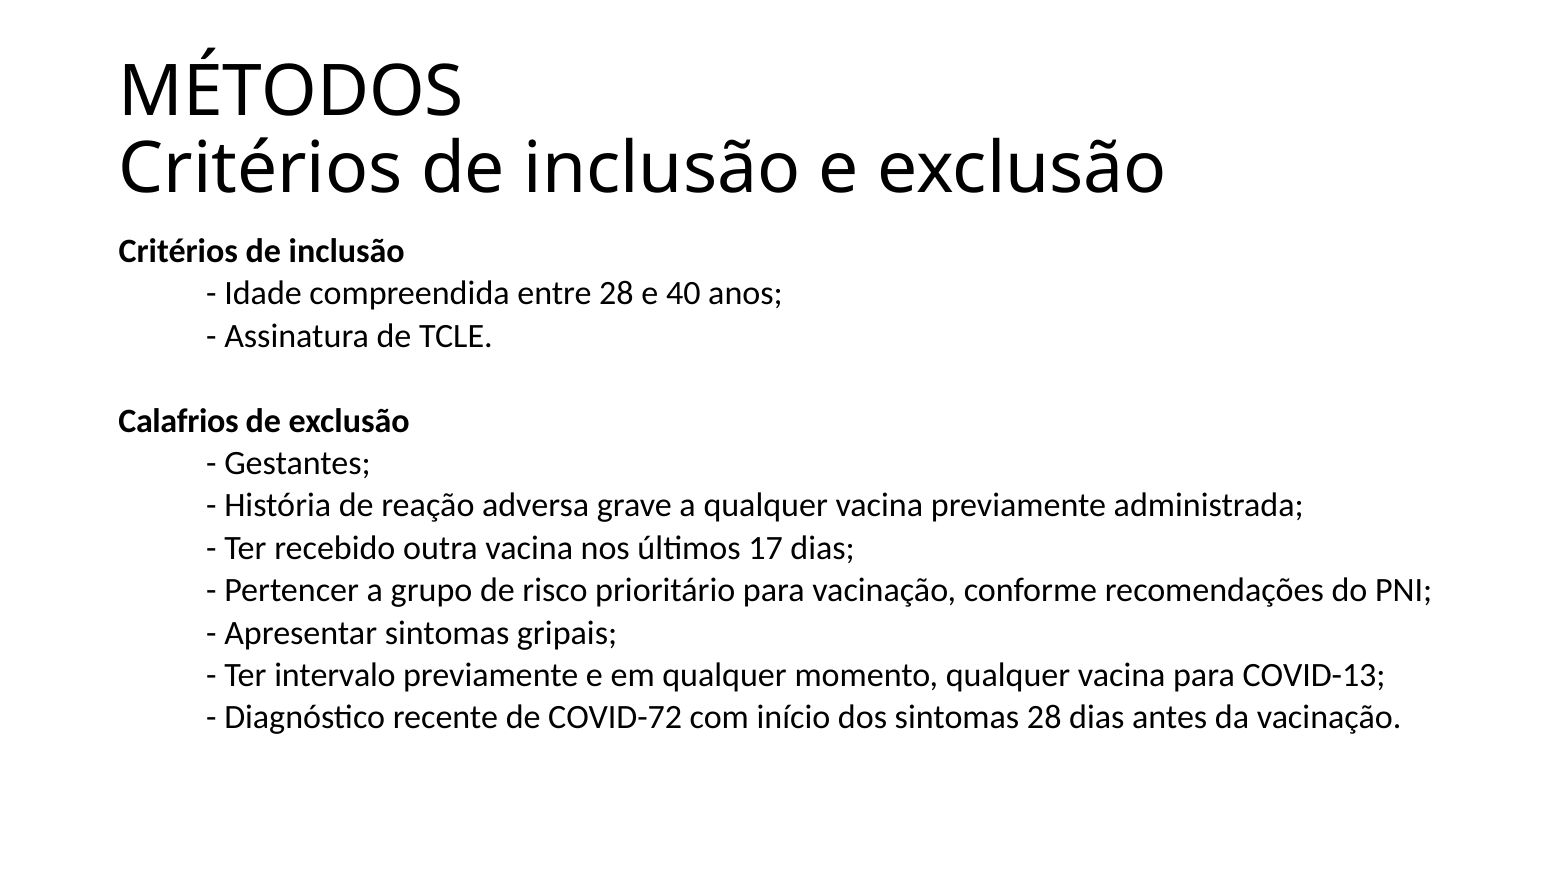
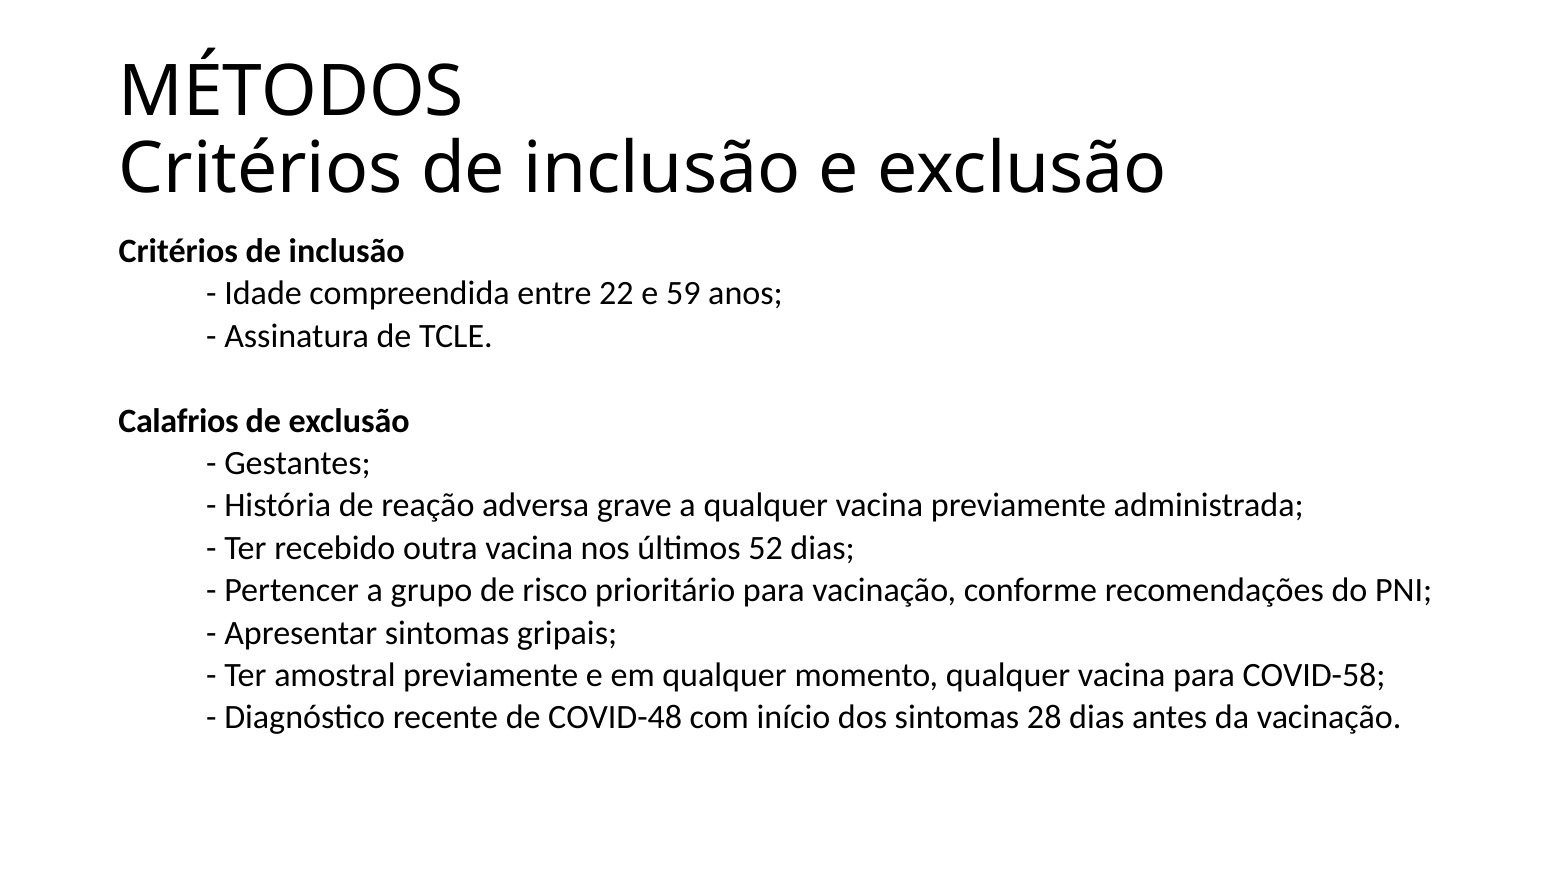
entre 28: 28 -> 22 (616, 294)
40: 40 -> 59 (683, 294)
17: 17 -> 52 (766, 548)
intervalo: intervalo -> amostral (335, 675)
COVID-13: COVID-13 -> COVID-58 (1314, 675)
COVID-72: COVID-72 -> COVID-48 (615, 718)
